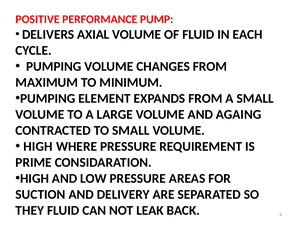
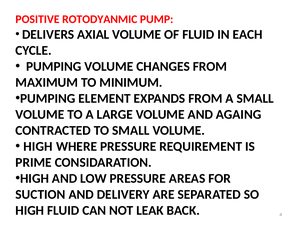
PERFORMANCE: PERFORMANCE -> ROTODYANMIC (100, 19)
THEY: THEY -> HIGH (30, 210)
